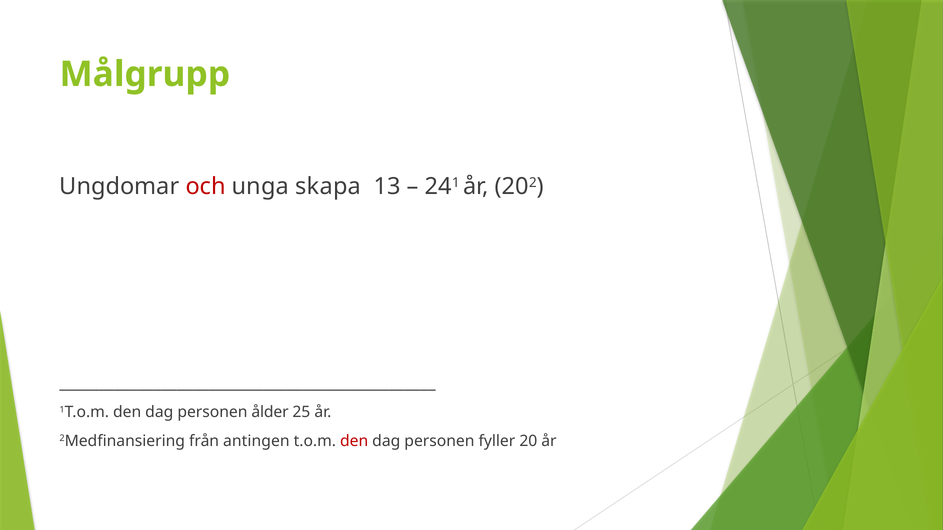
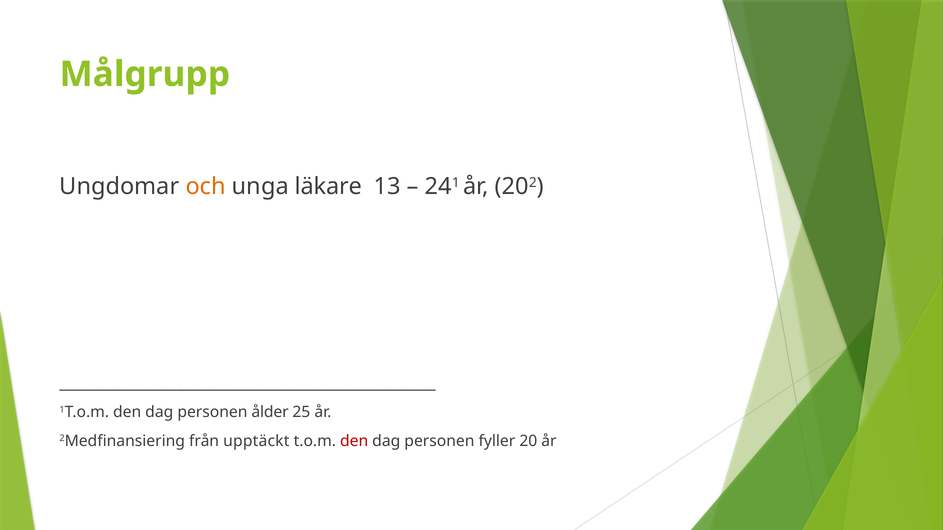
och colour: red -> orange (206, 186)
skapa: skapa -> läkare (328, 186)
antingen: antingen -> upptäckt (256, 441)
